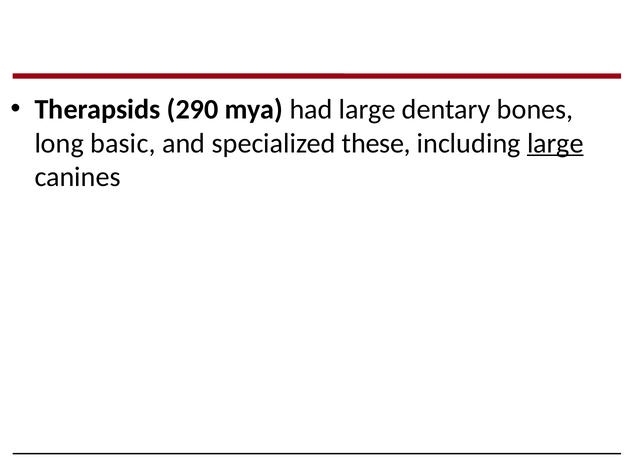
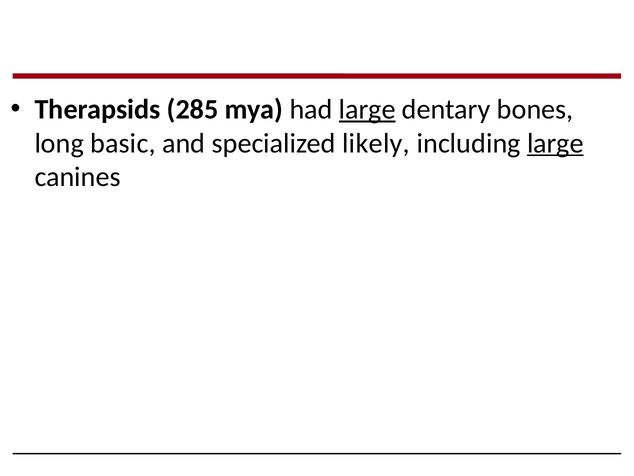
290: 290 -> 285 (193, 109)
large underline: none -> present (367, 109)
these: these -> likely (376, 143)
